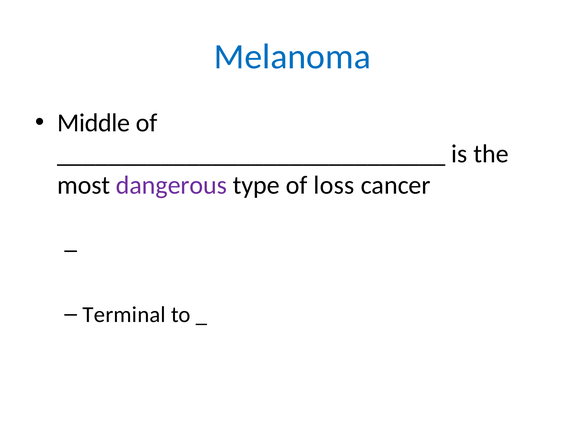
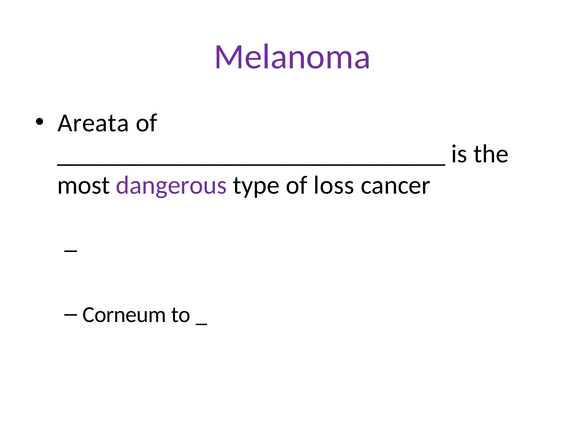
Melanoma colour: blue -> purple (292, 57)
Middle: Middle -> Areata (93, 123)
Terminal: Terminal -> Corneum (124, 314)
